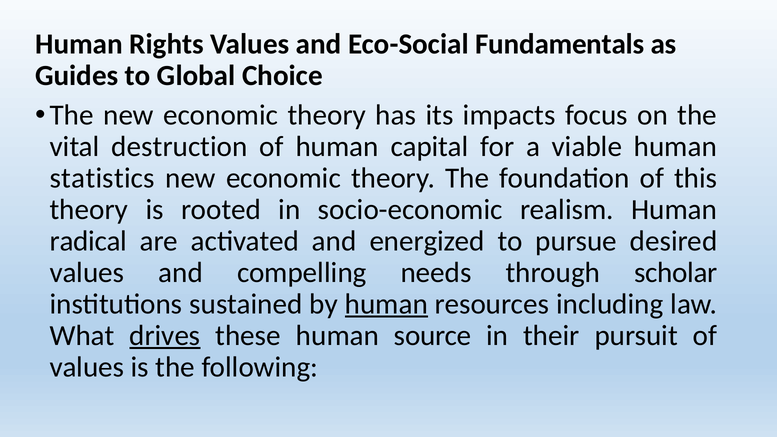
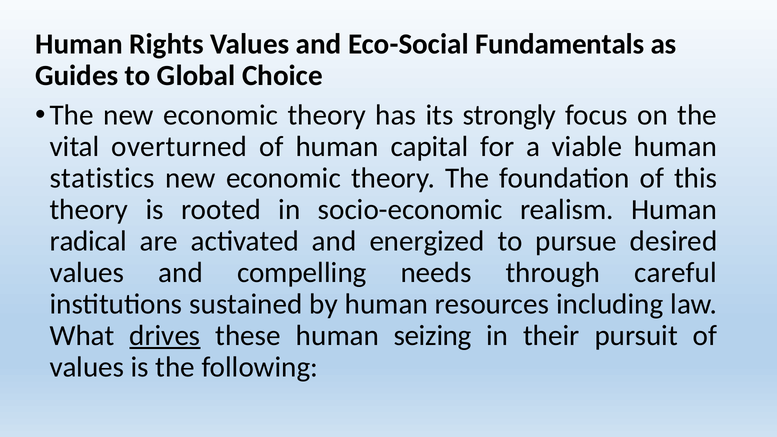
impacts: impacts -> strongly (509, 115)
destruction: destruction -> overturned (179, 147)
scholar: scholar -> careful (676, 273)
human underline: present -> none (386, 304)
source: source -> seizing (433, 336)
